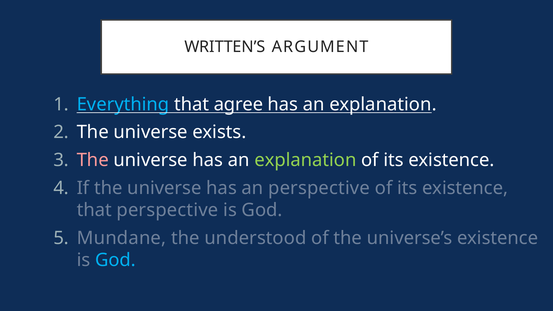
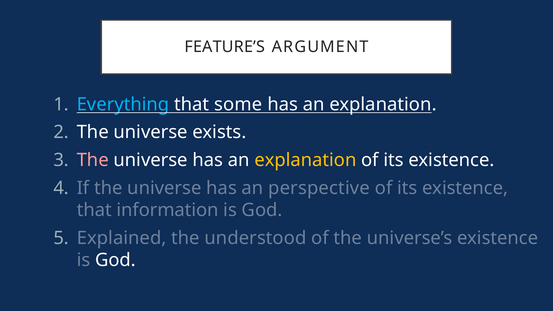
WRITTEN’S: WRITTEN’S -> FEATURE’S (225, 47)
agree: agree -> some (238, 104)
explanation colour: light green -> yellow (305, 160)
that perspective: perspective -> information (168, 210)
Mundane: Mundane -> Explained (122, 238)
God colour: light blue -> white (116, 260)
